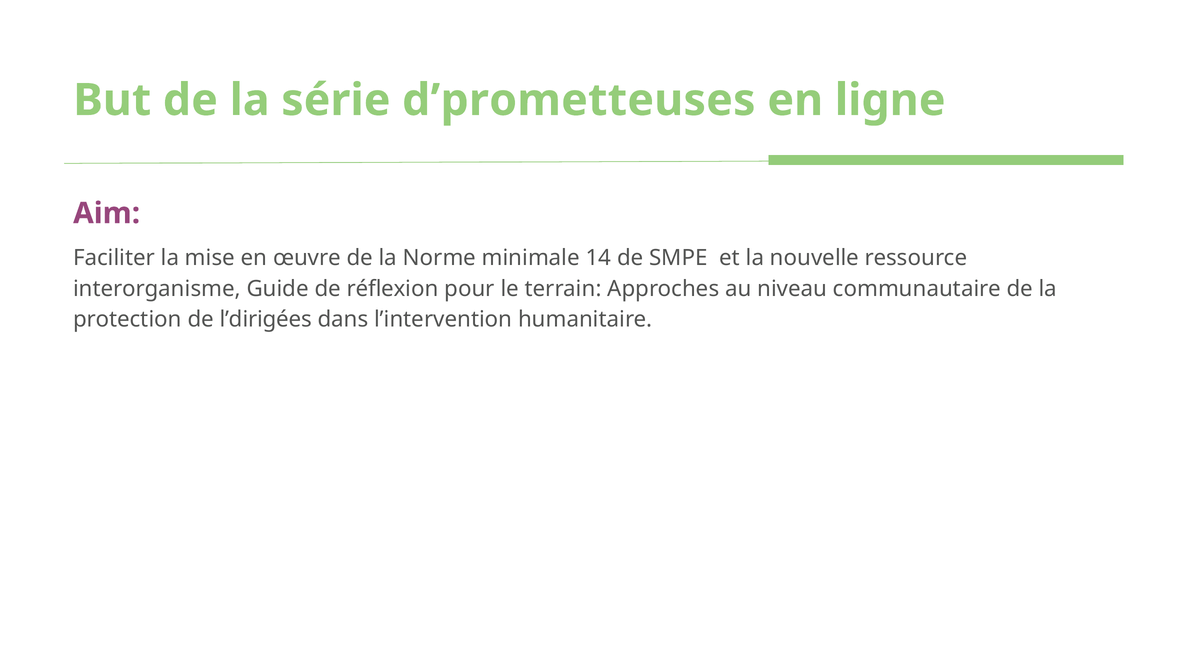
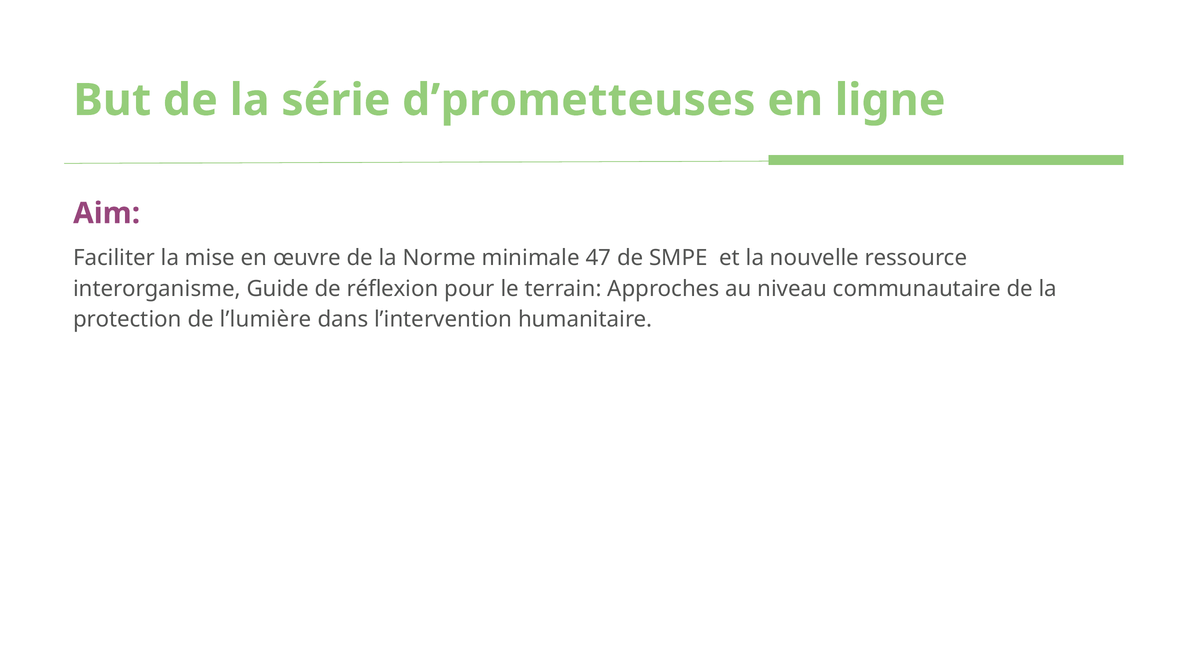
14: 14 -> 47 (598, 258)
l’dirigées: l’dirigées -> l’lumière (266, 319)
